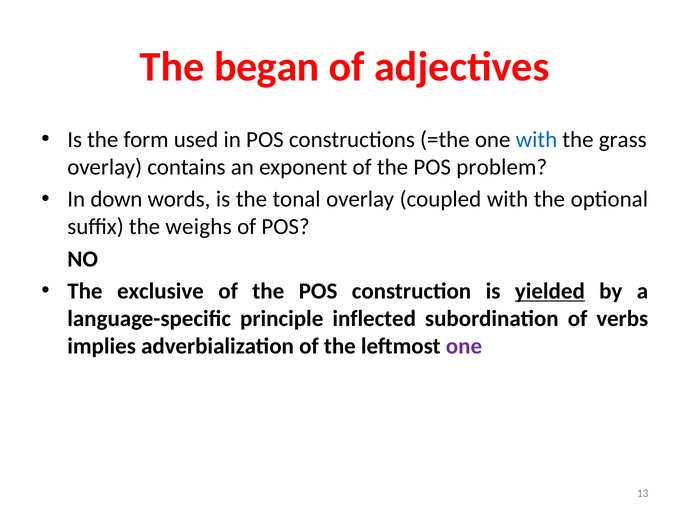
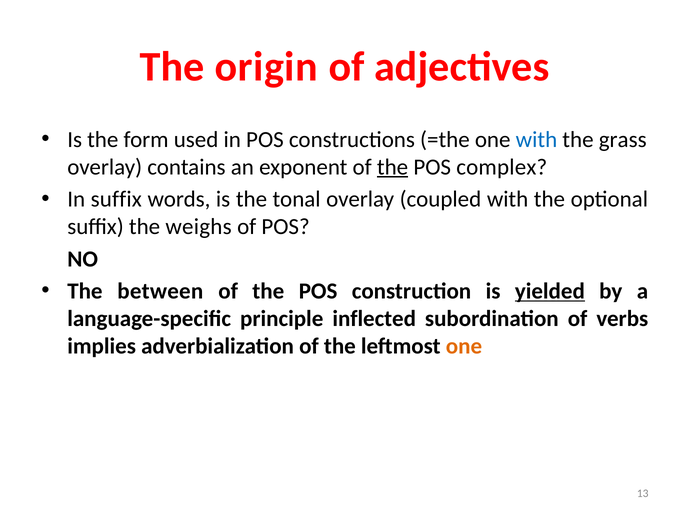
began: began -> origin (266, 67)
the underline: none -> present (393, 167)
problem: problem -> complex (502, 167)
In down: down -> suffix (116, 199)
exclusive: exclusive -> between (160, 291)
one colour: purple -> orange (464, 347)
